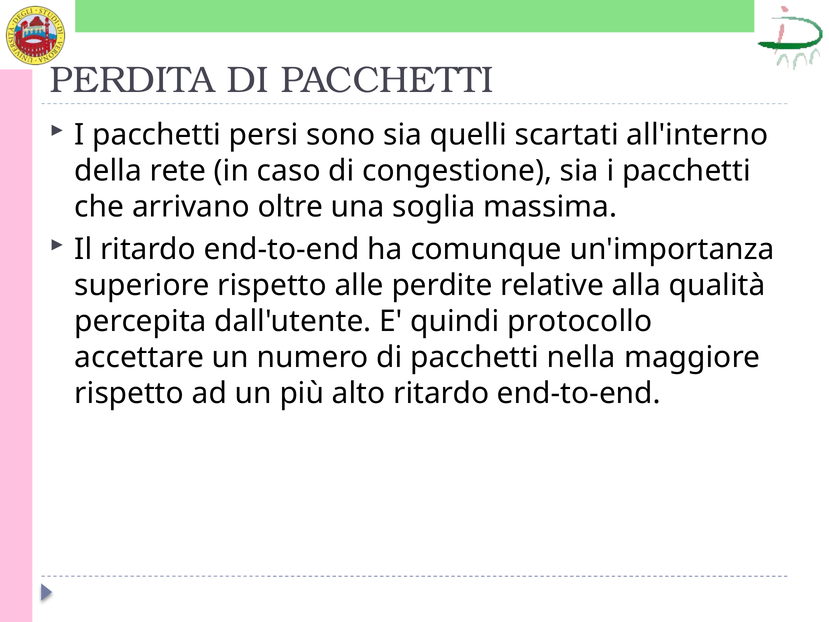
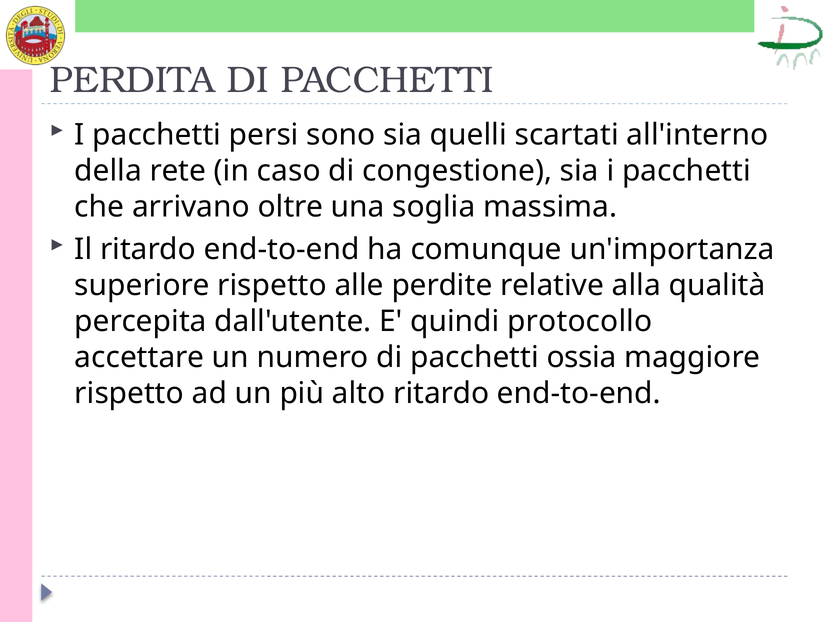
nella: nella -> ossia (582, 357)
